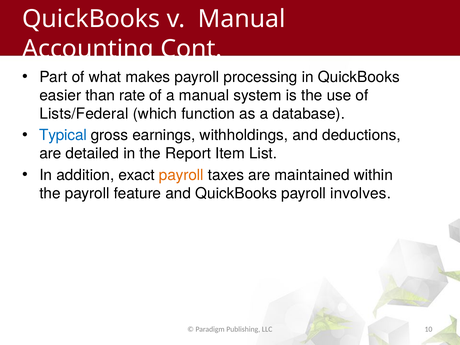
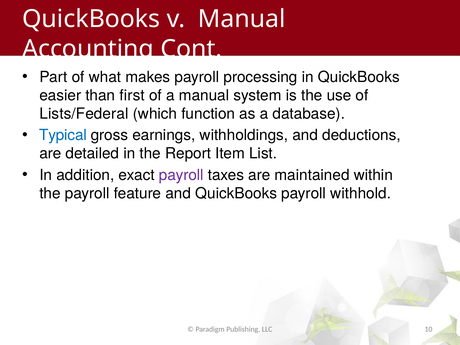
rate: rate -> first (132, 95)
payroll colour: orange -> purple (181, 175)
involves: involves -> withhold (361, 193)
